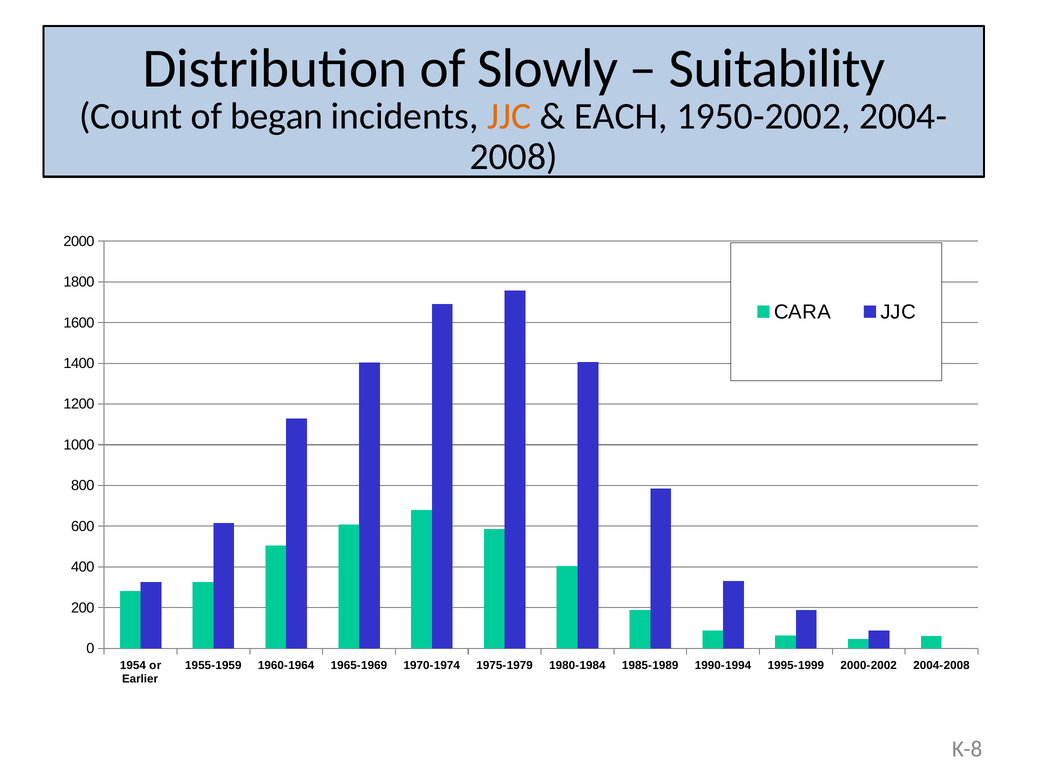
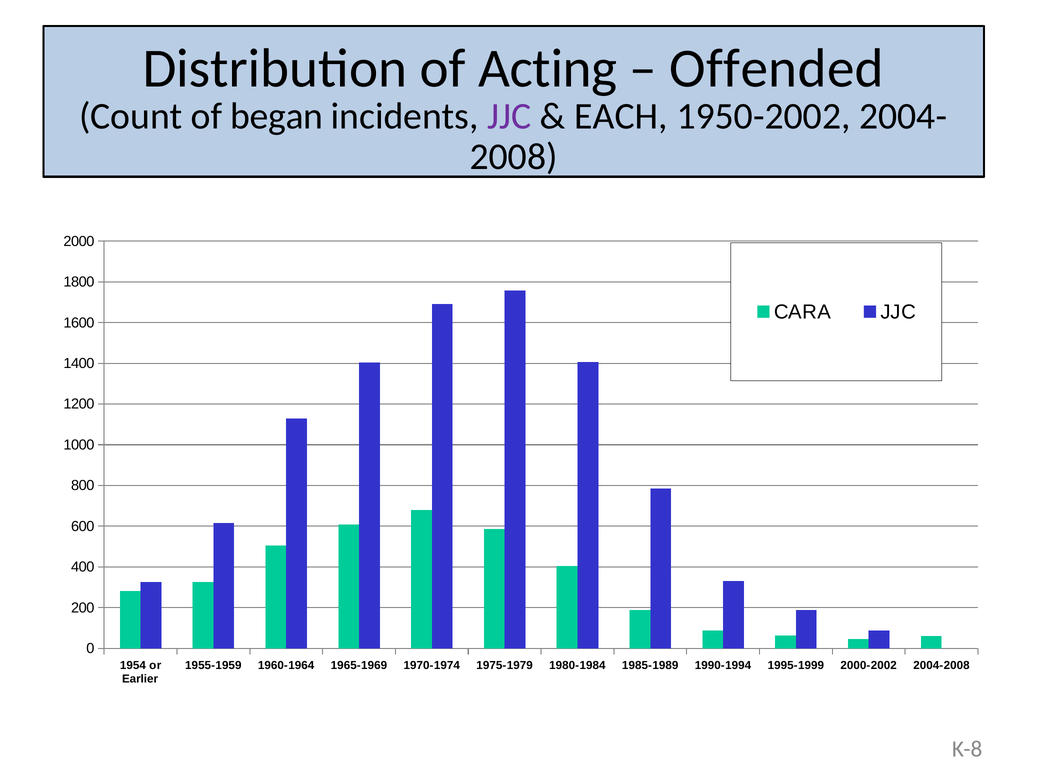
Slowly: Slowly -> Acting (548, 68)
Suitability: Suitability -> Offended (777, 68)
JJC colour: orange -> purple (509, 116)
